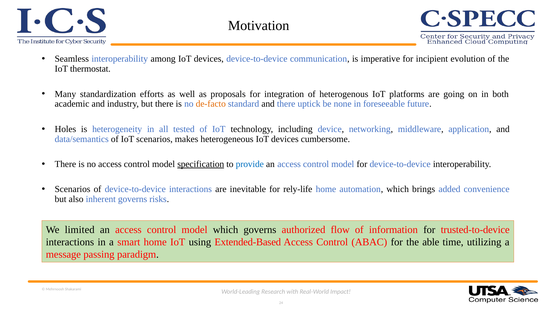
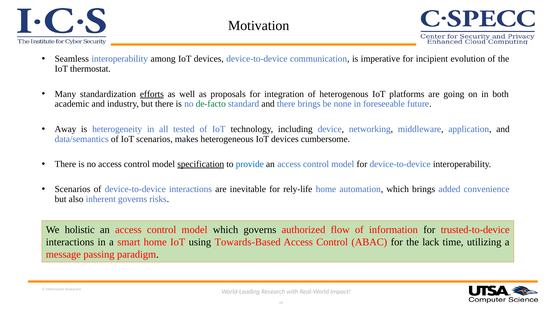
efforts underline: none -> present (152, 94)
de-facto colour: orange -> green (211, 104)
there uptick: uptick -> brings (309, 104)
Holes: Holes -> Away (65, 129)
limited: limited -> holistic (80, 229)
Extended-Based: Extended-Based -> Towards-Based (248, 242)
able: able -> lack (431, 242)
